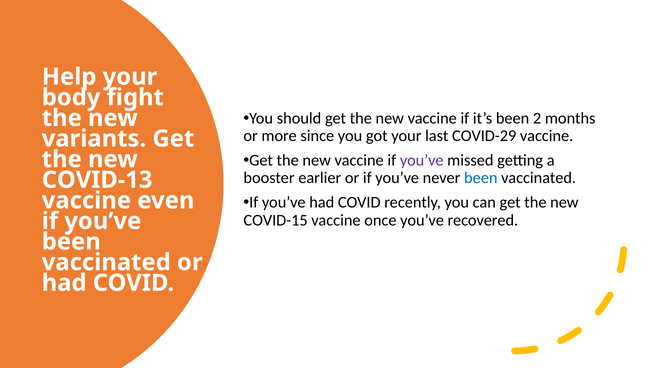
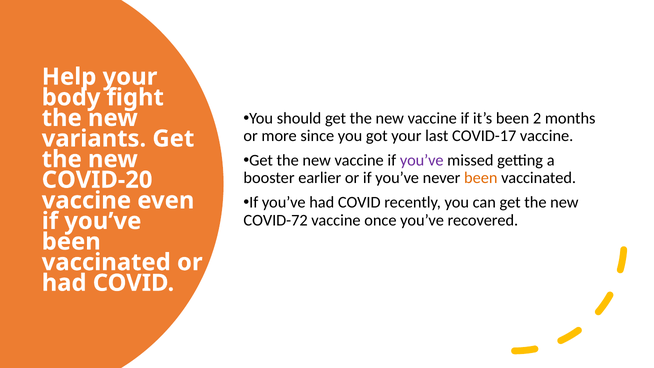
COVID-29: COVID-29 -> COVID-17 (484, 136)
been colour: blue -> orange (481, 178)
COVID-13: COVID-13 -> COVID-20 (97, 180)
COVID-15: COVID-15 -> COVID-72 (276, 220)
